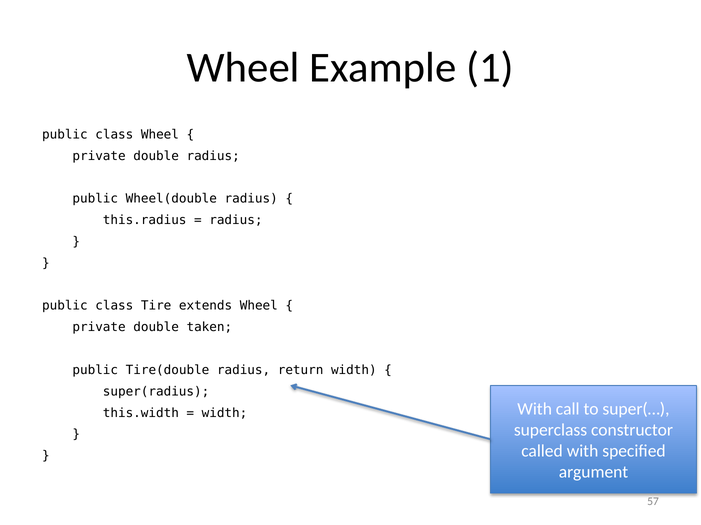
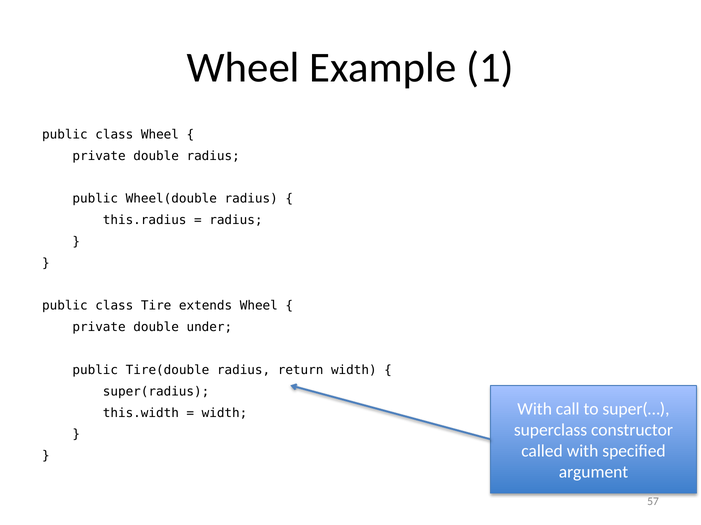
taken: taken -> under (209, 328)
